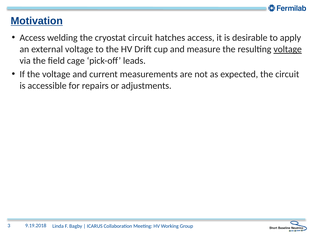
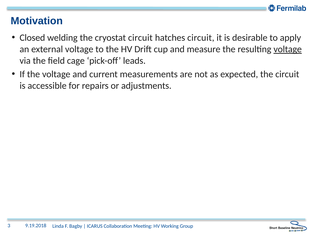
Motivation underline: present -> none (37, 21)
Access: Access -> Closed (32, 38)
hatches access: access -> circuit (201, 38)
